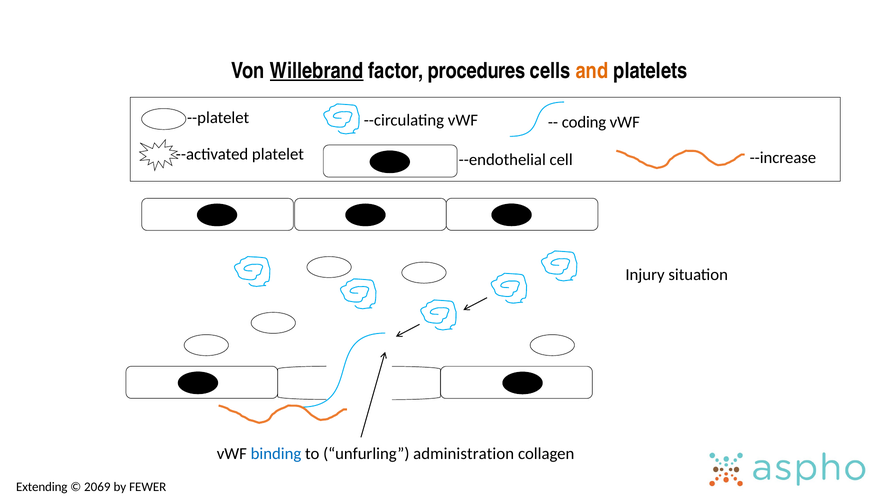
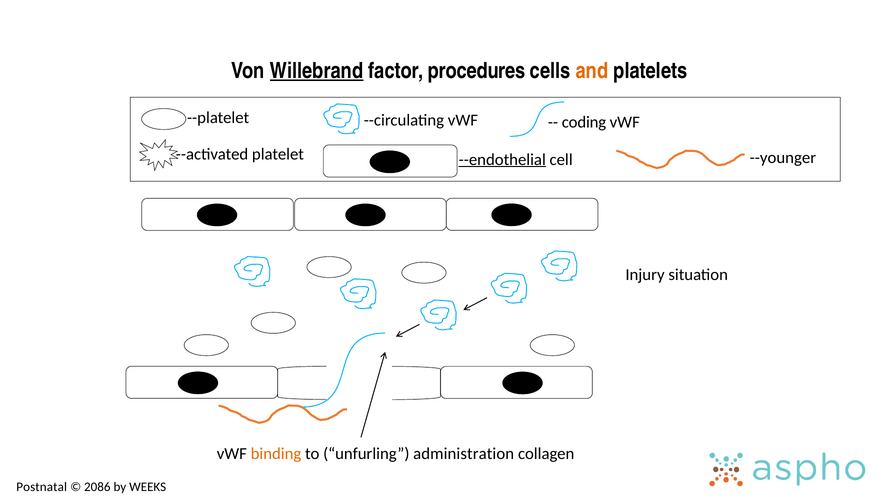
--increase: --increase -> --younger (783, 158)
--endothelial underline: none -> present (502, 160)
binding colour: blue -> orange (276, 454)
Extending: Extending -> Postnatal (42, 487)
2069: 2069 -> 2086 (97, 487)
FEWER: FEWER -> WEEKS (148, 487)
